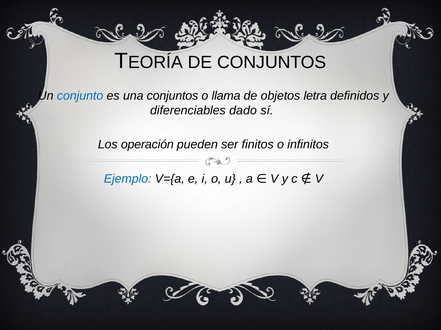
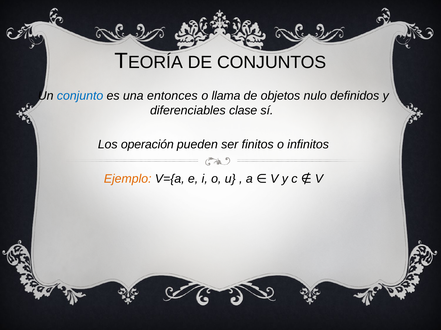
una conjuntos: conjuntos -> entonces (172, 96)
letra: letra -> nulo (315, 96)
dado: dado -> clase (243, 111)
Ejemplo colour: blue -> orange (128, 179)
